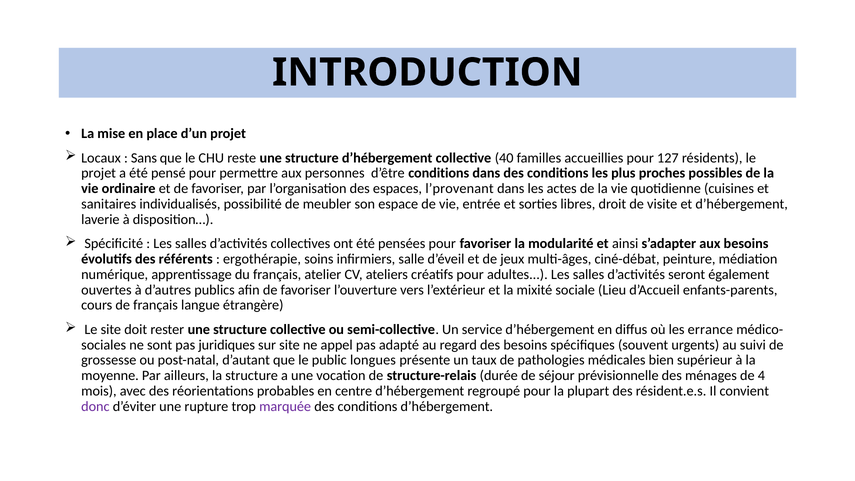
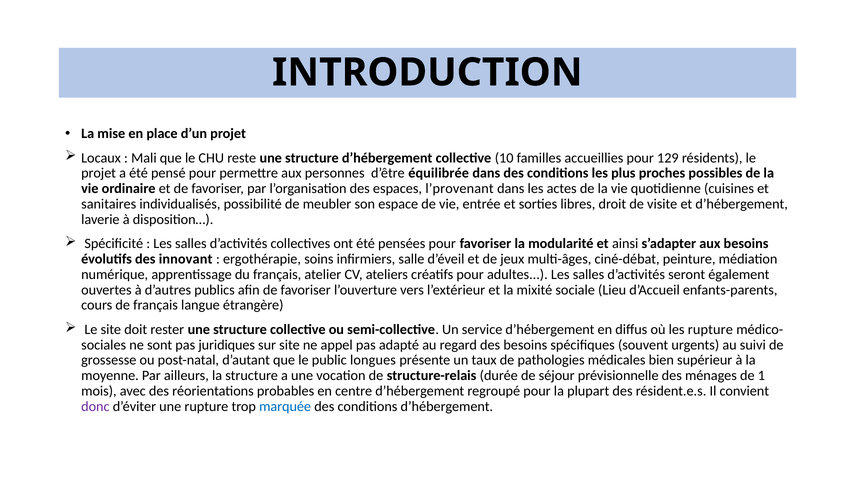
Sans: Sans -> Mali (144, 158)
40: 40 -> 10 (504, 158)
127: 127 -> 129 (668, 158)
d’être conditions: conditions -> équilibrée (439, 173)
référents: référents -> innovant (186, 259)
les errance: errance -> rupture (710, 329)
4: 4 -> 1 (761, 376)
marquée colour: purple -> blue (285, 406)
